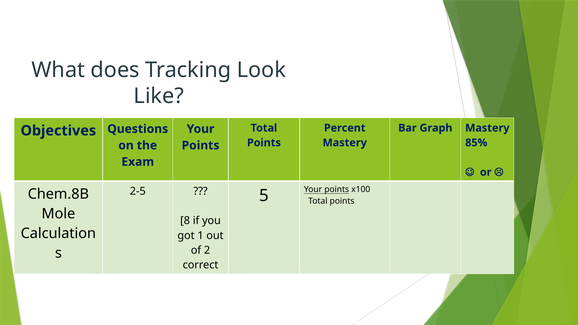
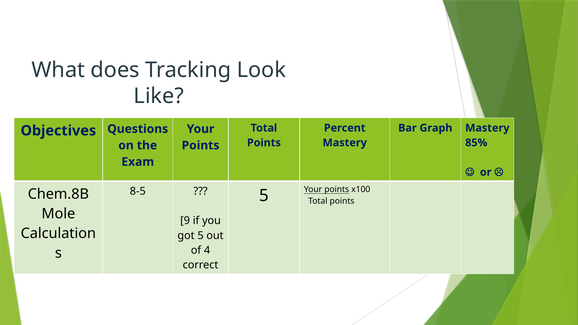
2-5: 2-5 -> 8-5 (138, 191)
8: 8 -> 9 (185, 221)
got 1: 1 -> 5 (201, 236)
2: 2 -> 4 (207, 250)
